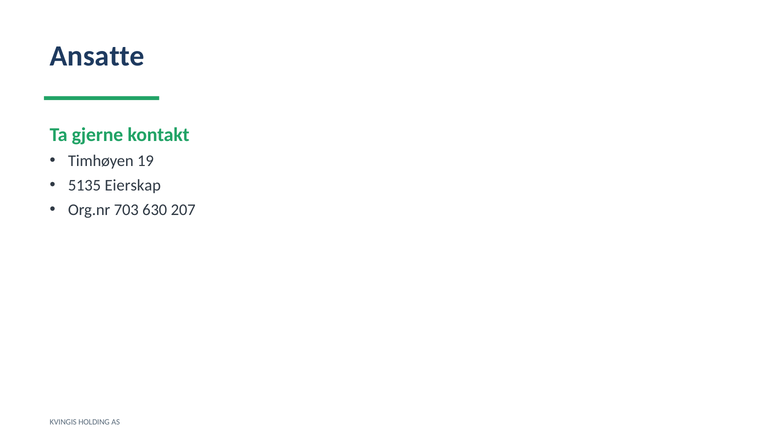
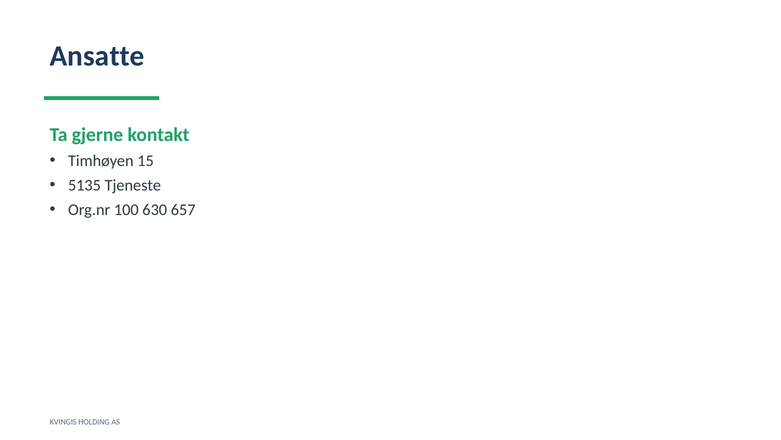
19: 19 -> 15 (146, 161)
Eierskap: Eierskap -> Tjeneste (133, 185)
703: 703 -> 100 (126, 209)
207: 207 -> 657 (183, 209)
